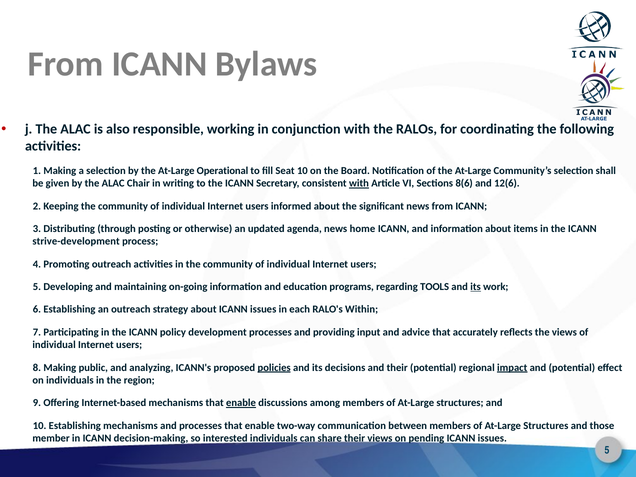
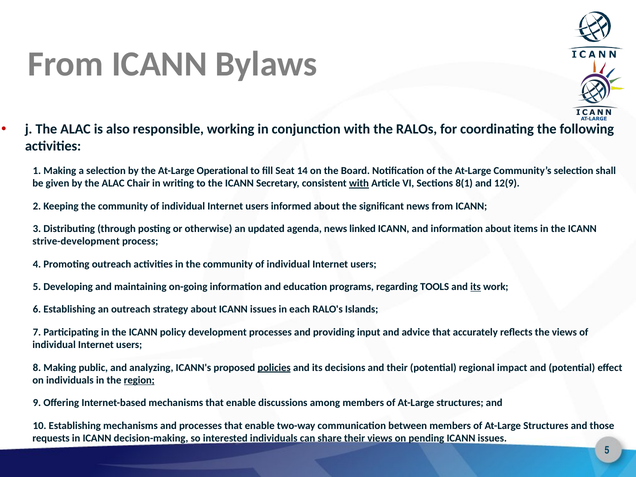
Seat 10: 10 -> 14 (302, 171)
8(6: 8(6 -> 8(1 (464, 183)
12(6: 12(6 -> 12(9 (507, 183)
home: home -> linked (363, 229)
Within: Within -> Islands (362, 309)
impact underline: present -> none (512, 368)
region underline: none -> present (139, 380)
enable underline: present -> none (241, 403)
member: member -> requests (51, 438)
